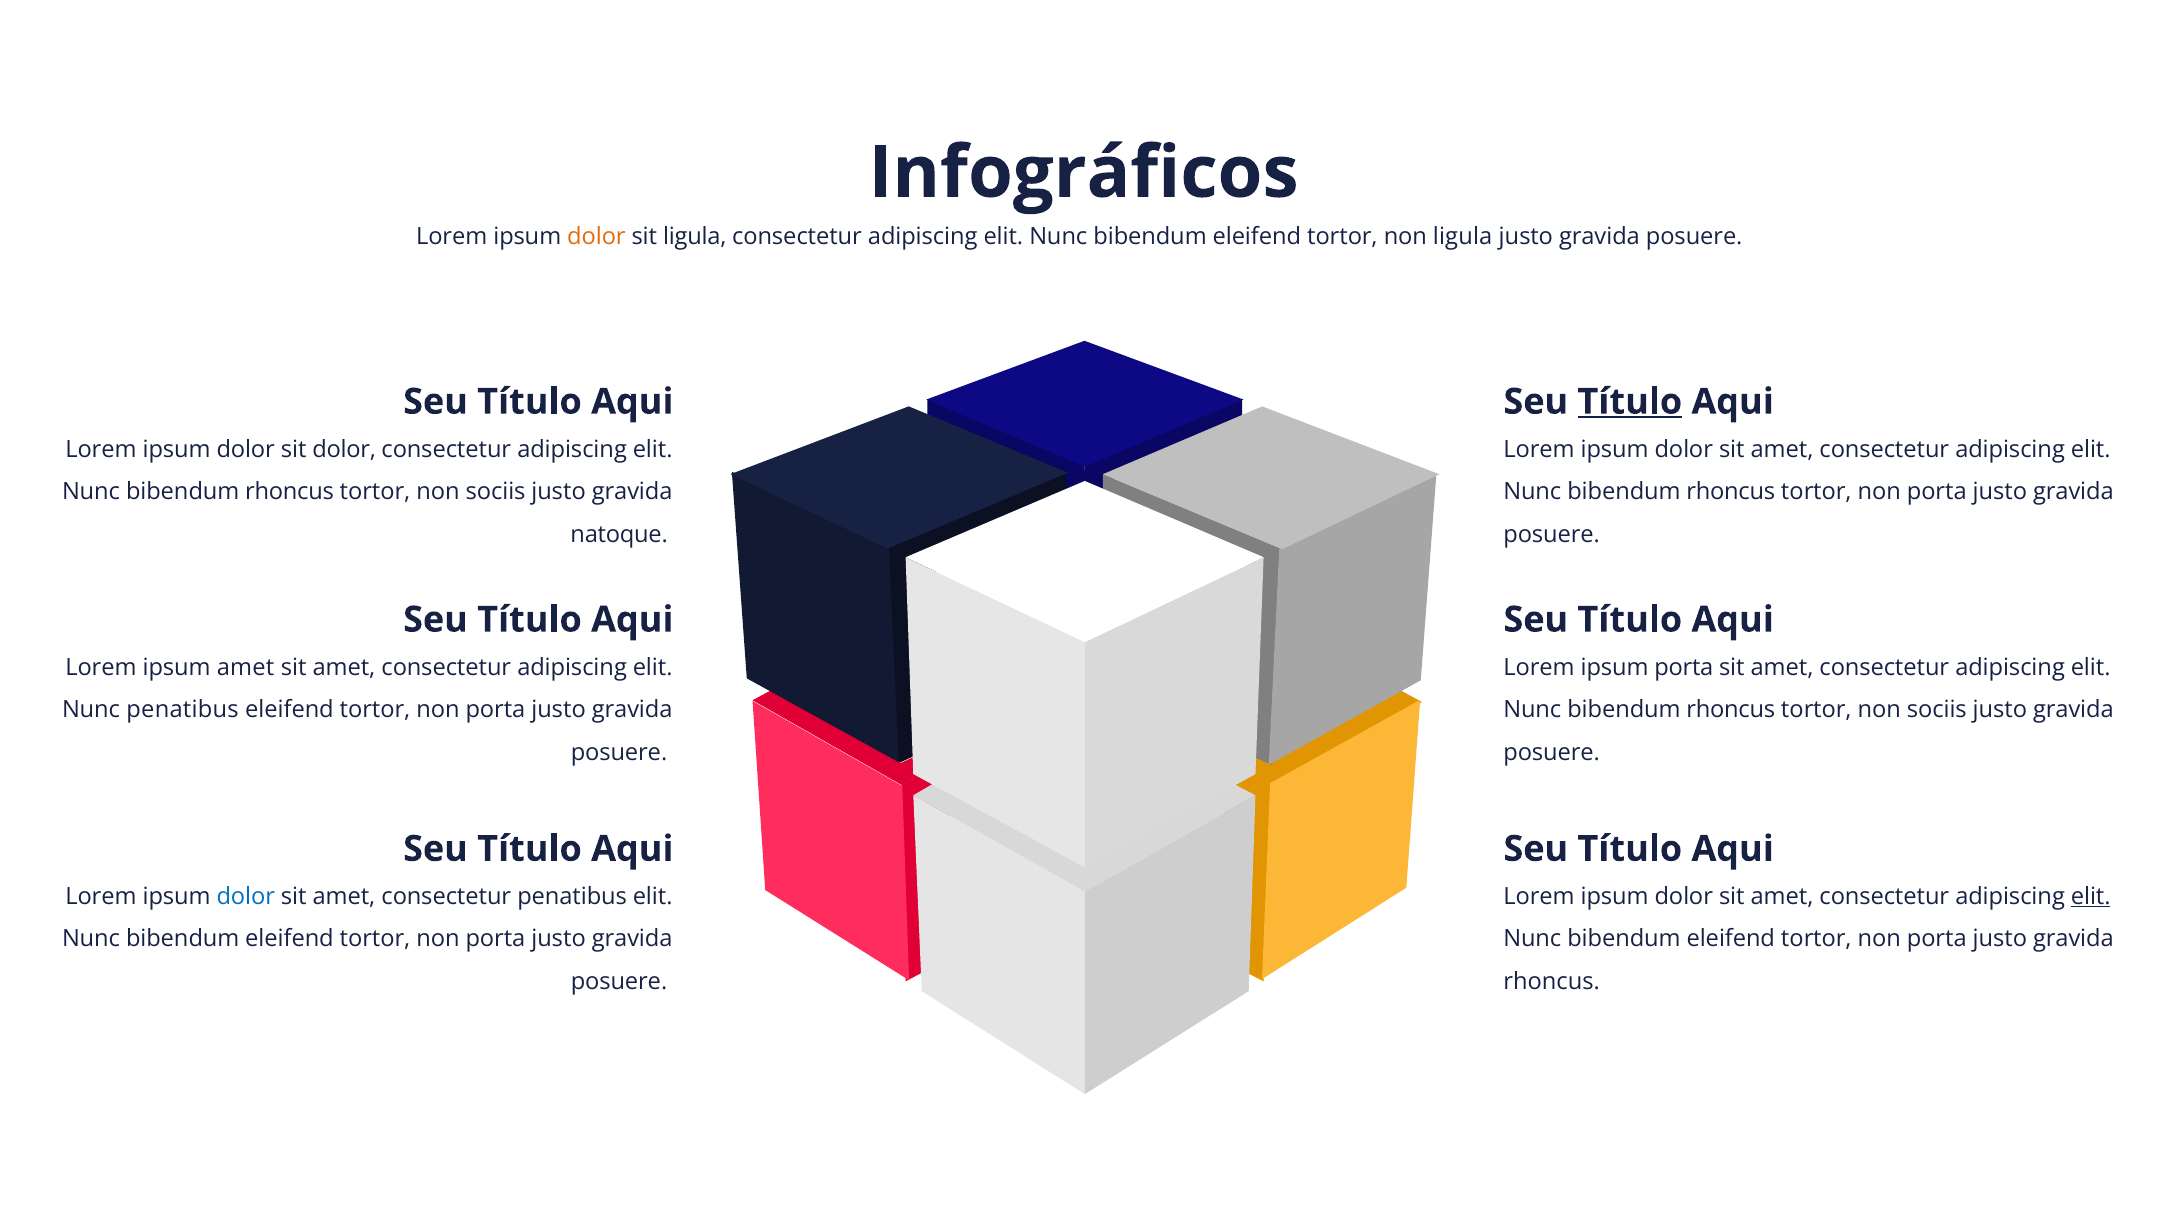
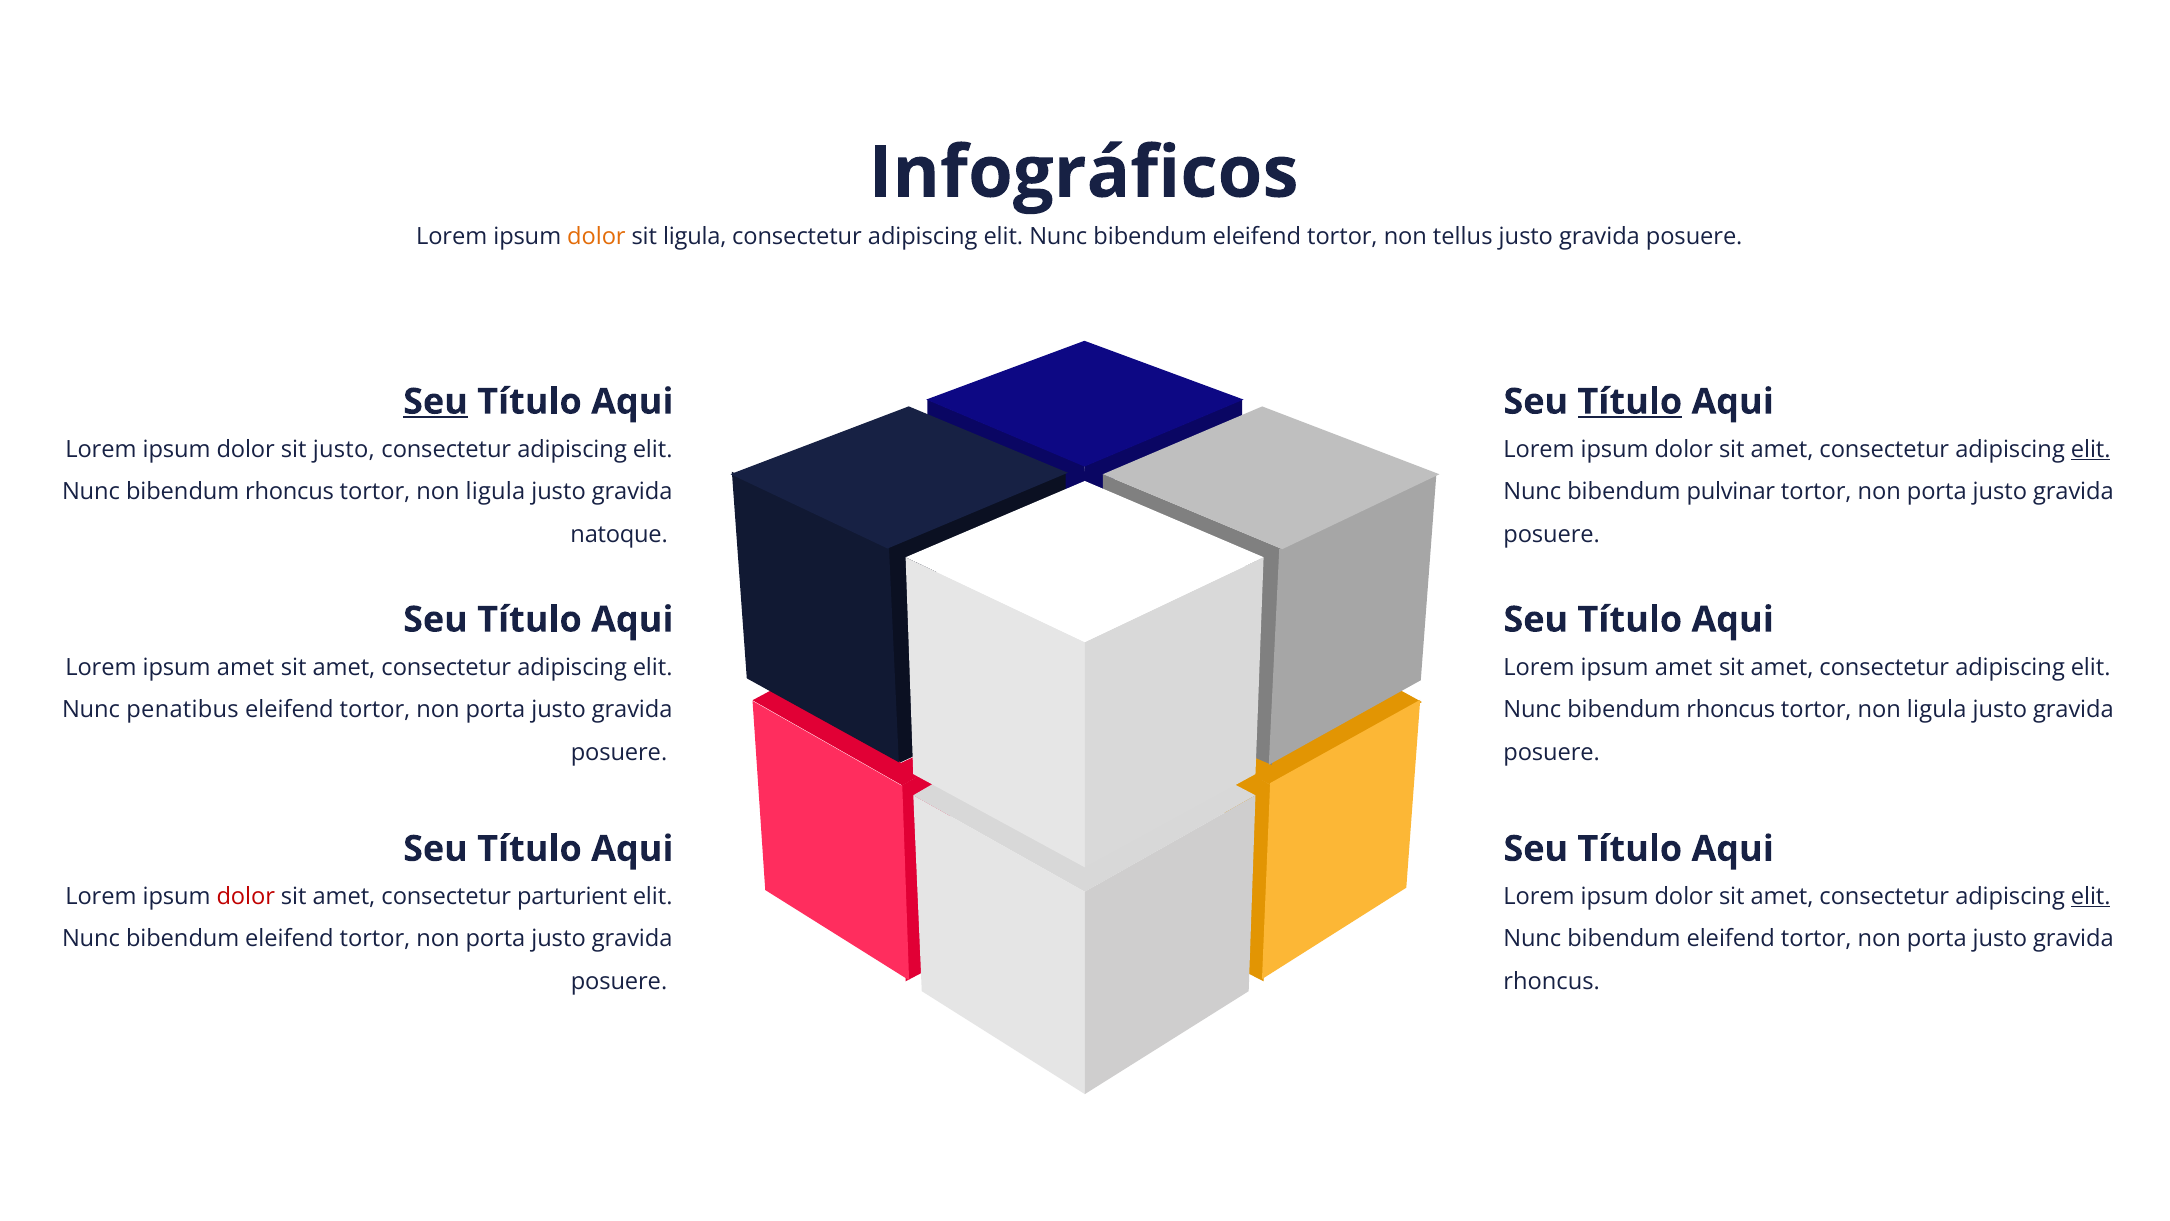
non ligula: ligula -> tellus (1463, 237)
Seu underline: none -> present (435, 402)
sit dolor: dolor -> justo (344, 449)
elit underline: none -> present (2091, 449)
sociis: sociis -> ligula (495, 492)
rhoncus: rhoncus -> pulvinar (1731, 492)
porta: porta -> amet (1684, 667)
sociis: sociis -> ligula (1937, 710)
dolor colour: blue -> red (246, 896)
consectetur penatibus: penatibus -> parturient (572, 896)
